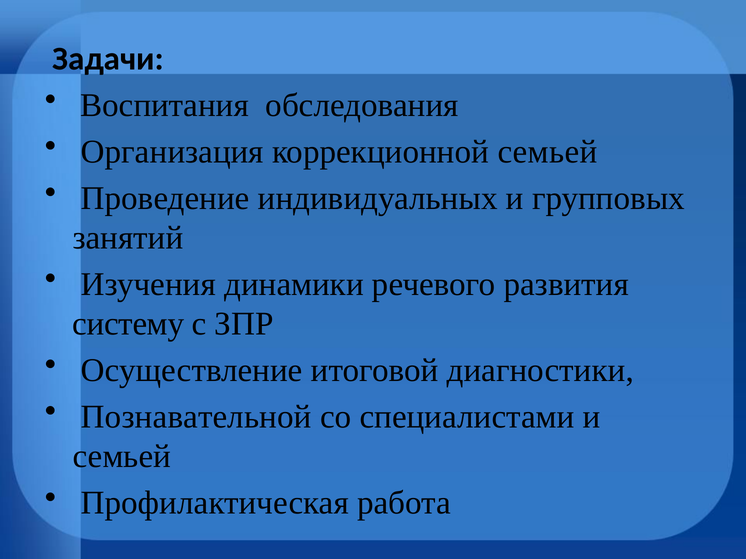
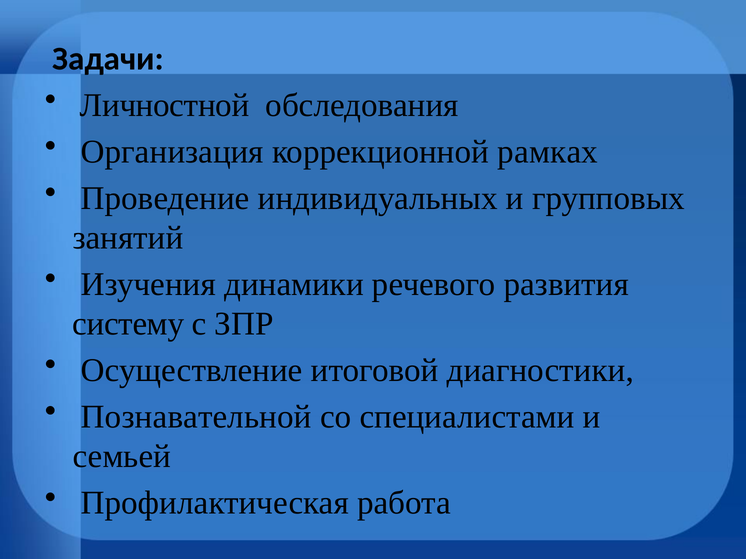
Воспитания: Воспитания -> Личностной (165, 105)
коррекционной семьей: семьей -> рамках (548, 152)
